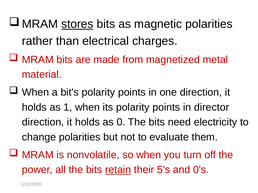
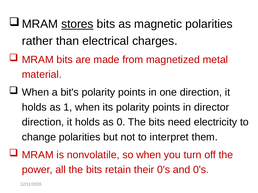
evaluate: evaluate -> interpret (169, 137)
retain underline: present -> none (118, 170)
their 5's: 5's -> 0's (164, 170)
